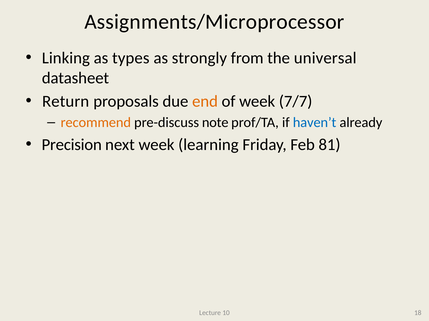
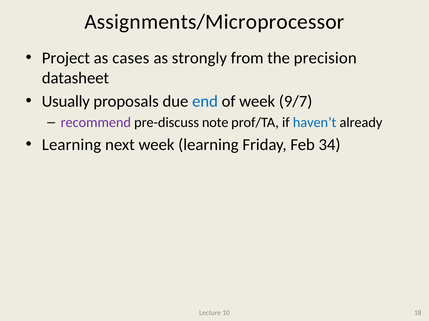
Linking: Linking -> Project (66, 58)
types: types -> cases (131, 58)
universal: universal -> precision (325, 58)
Return: Return -> Usually (66, 102)
end colour: orange -> blue (205, 102)
7/7: 7/7 -> 9/7 (296, 102)
recommend colour: orange -> purple (96, 123)
Precision: Precision -> Learning (72, 145)
81: 81 -> 34 (330, 145)
